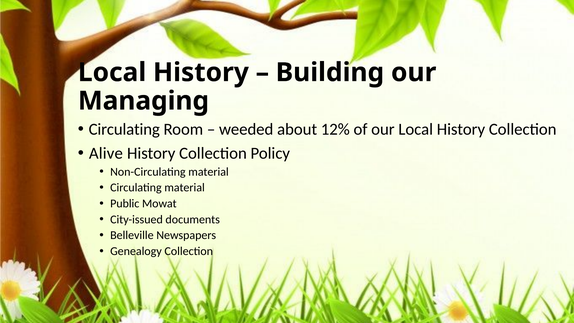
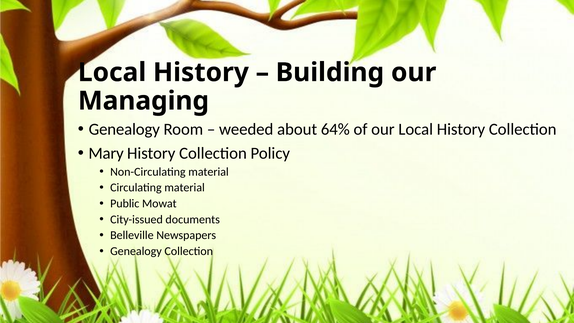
Circulating: Circulating -> Genealogy (124, 129)
12%: 12% -> 64% (335, 129)
Alive: Alive -> Mary (106, 153)
